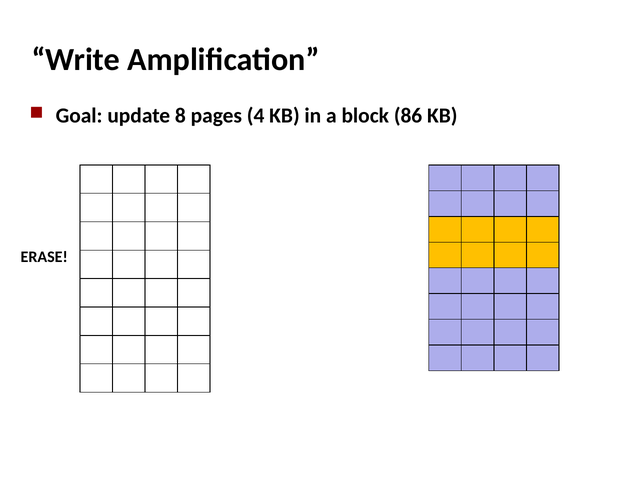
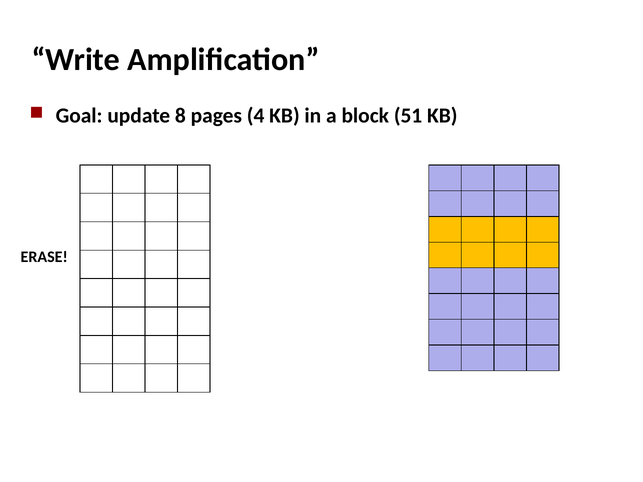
86: 86 -> 51 (408, 116)
